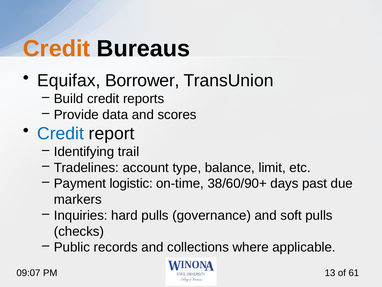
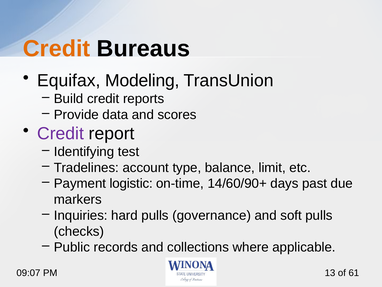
Borrower: Borrower -> Modeling (142, 80)
Credit colour: blue -> purple (61, 133)
trail: trail -> test (129, 151)
38/60/90+: 38/60/90+ -> 14/60/90+ (237, 183)
